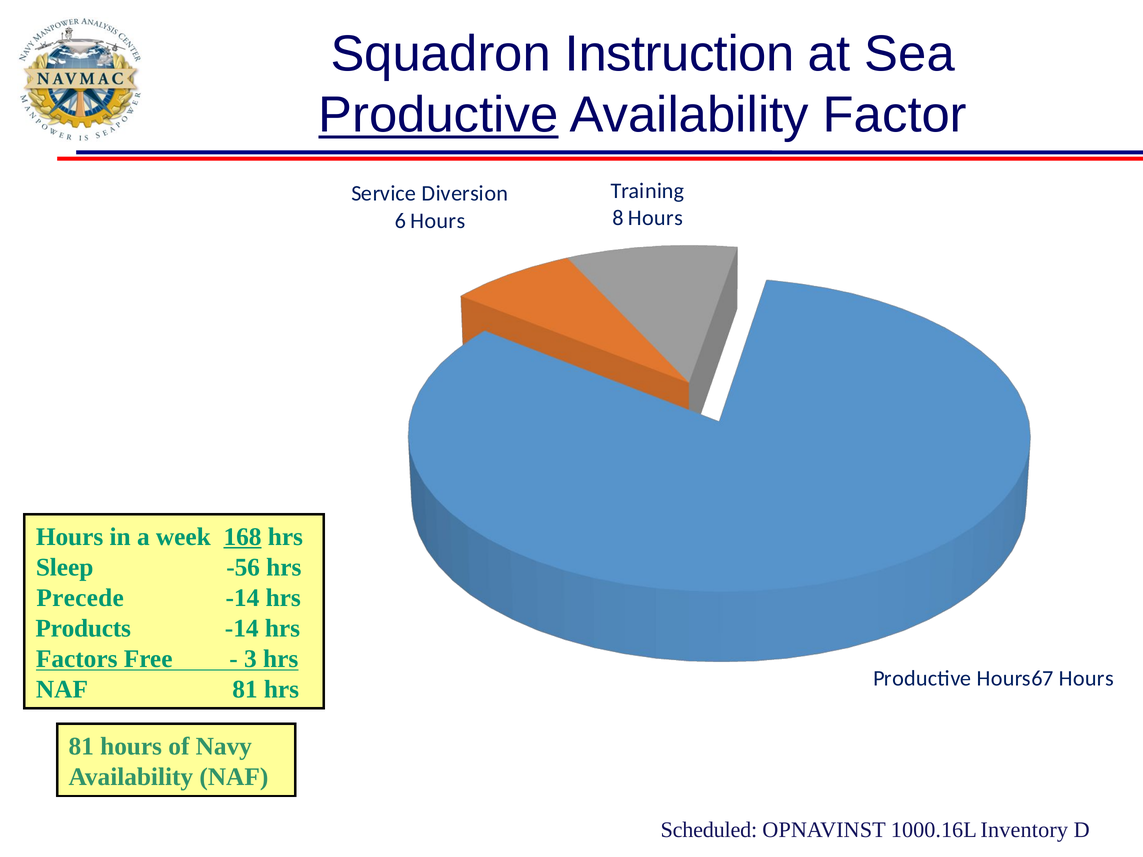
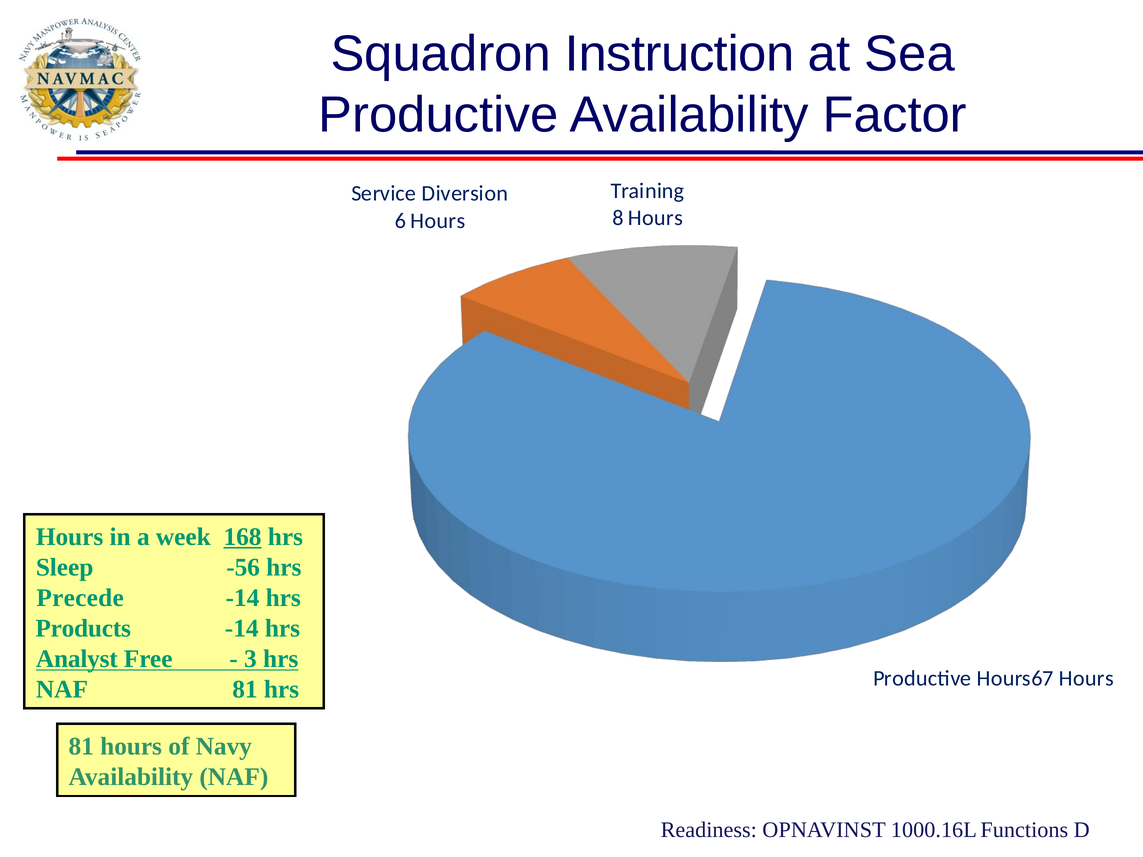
Productive underline: present -> none (438, 115)
Factors: Factors -> Analyst (77, 659)
Scheduled: Scheduled -> Readiness (709, 830)
Inventory: Inventory -> Functions (1024, 830)
